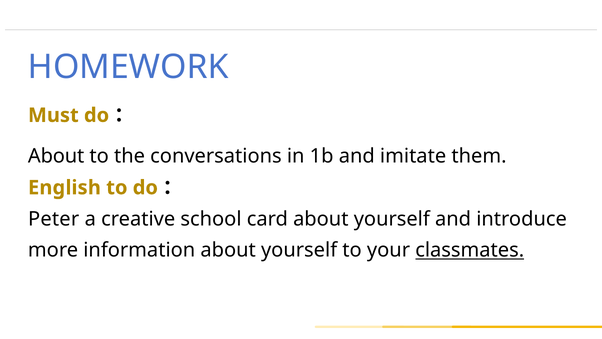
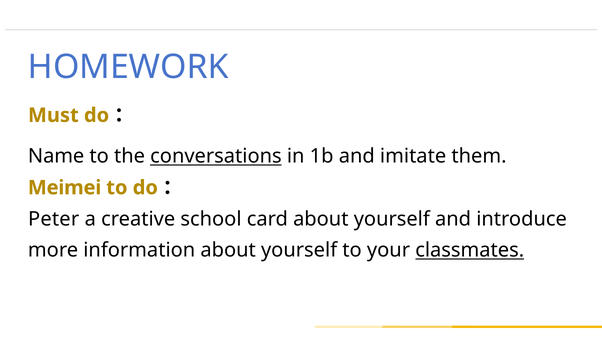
About: About -> Name (56, 156)
conversations underline: none -> present (216, 156)
English: English -> Meimei (65, 187)
